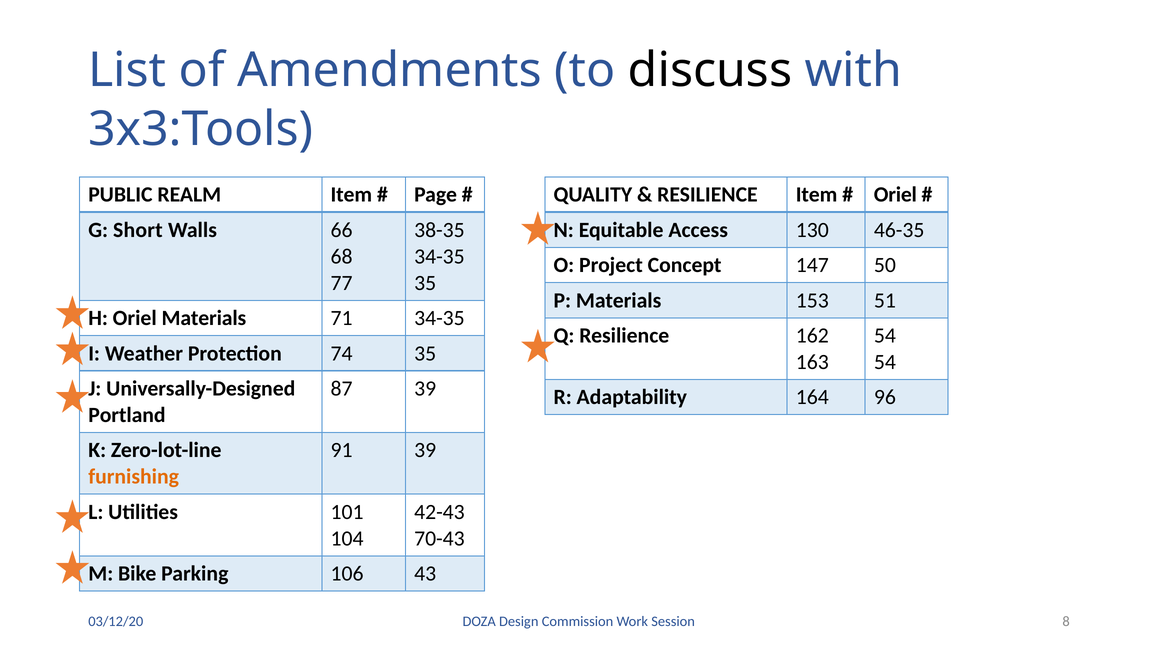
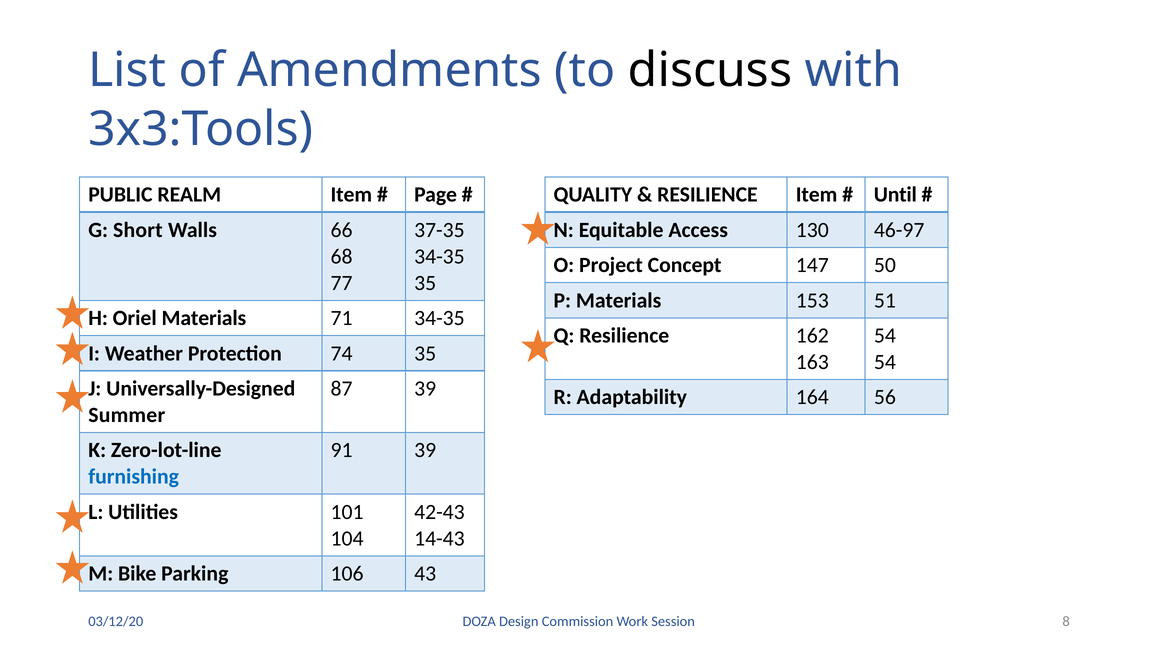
Oriel: Oriel -> Until (895, 195)
38-35: 38-35 -> 37-35 (439, 230)
46-35: 46-35 -> 46-97 (899, 230)
96: 96 -> 56 (885, 398)
Portland: Portland -> Summer (127, 415)
furnishing colour: orange -> blue (134, 477)
70-43: 70-43 -> 14-43 (439, 539)
